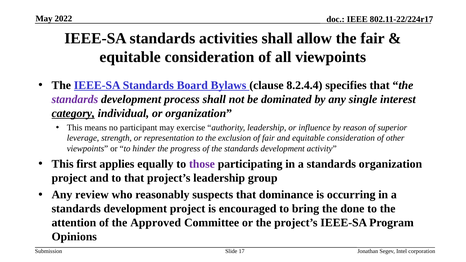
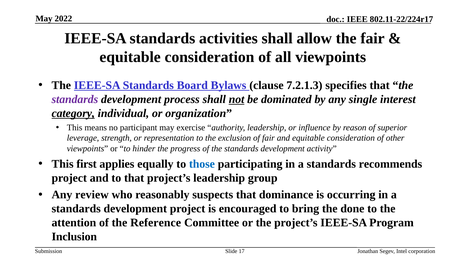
8.2.4.4: 8.2.4.4 -> 7.2.1.3 (304, 85)
not underline: none -> present (237, 99)
those colour: purple -> blue (202, 164)
standards organization: organization -> recommends (390, 164)
Approved: Approved -> Reference (156, 223)
Opinions: Opinions -> Inclusion (74, 237)
